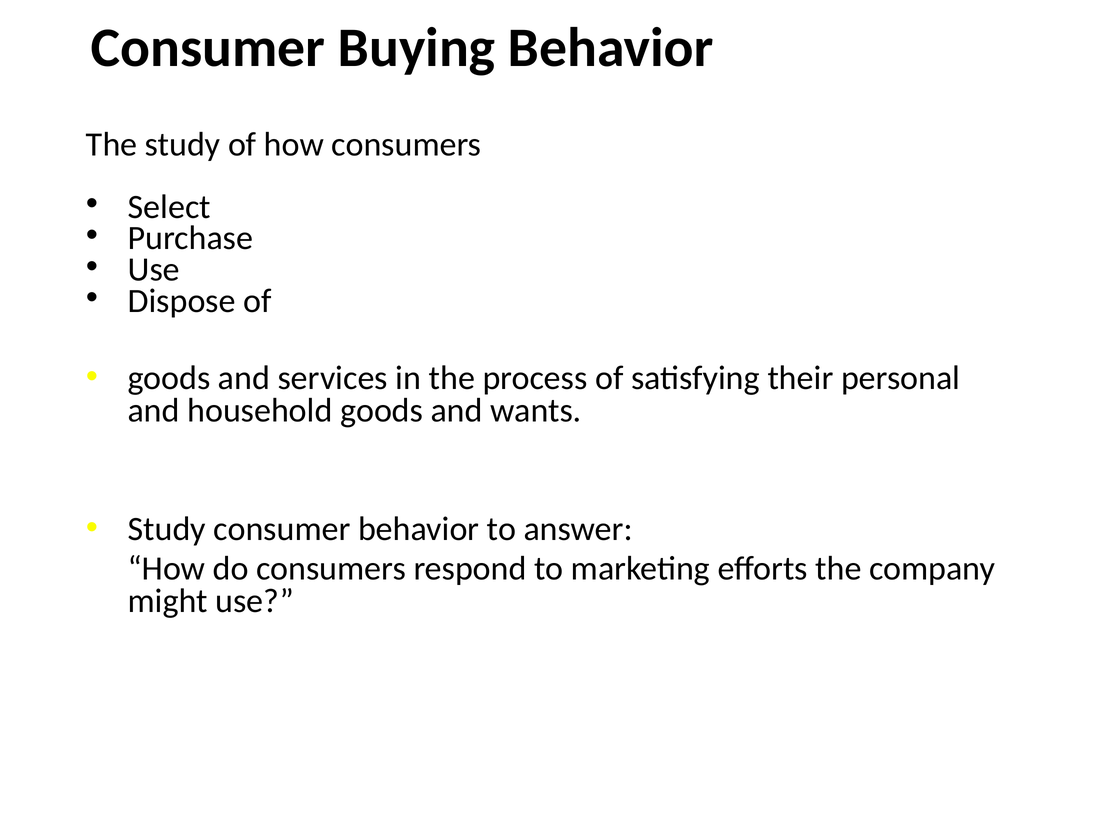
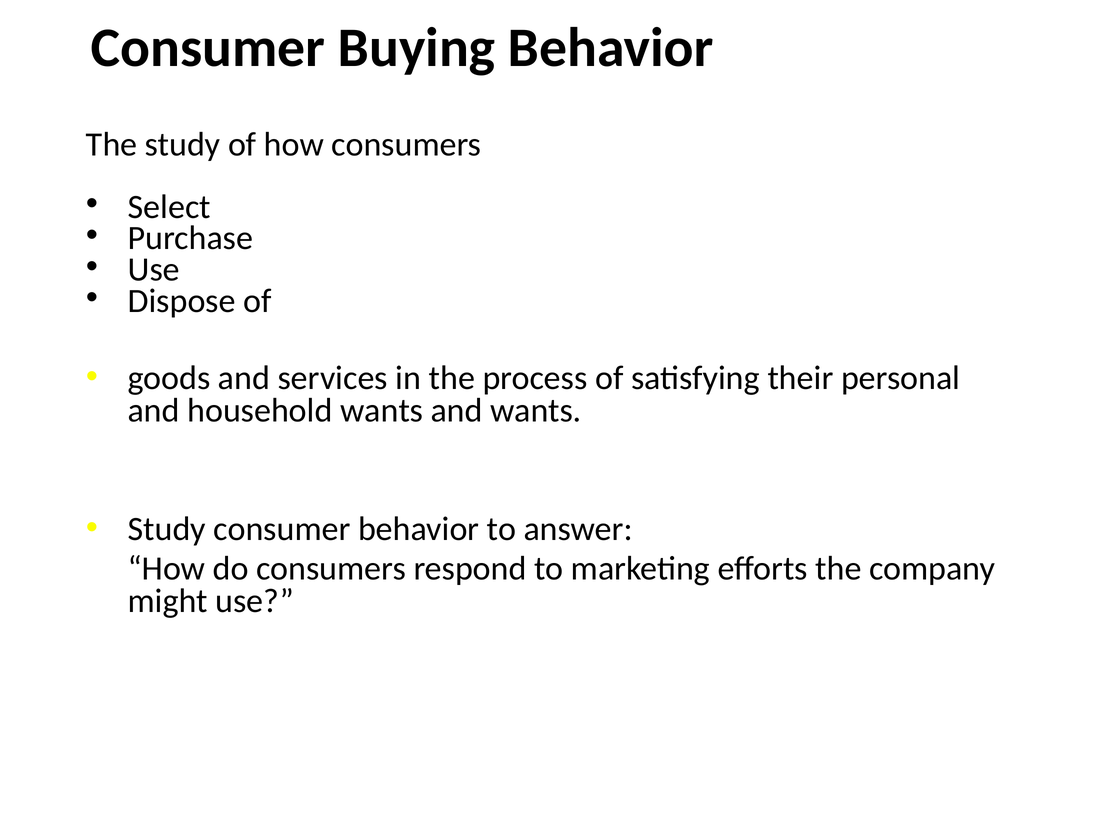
household goods: goods -> wants (382, 411)
